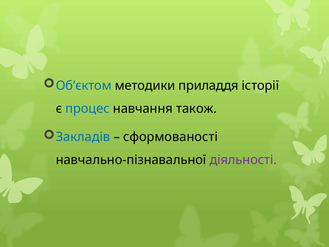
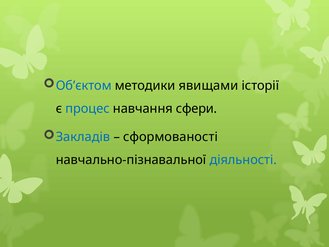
приладдя: приладдя -> явищами (208, 85)
також: також -> сфери (197, 108)
діяльності colour: purple -> blue (243, 160)
